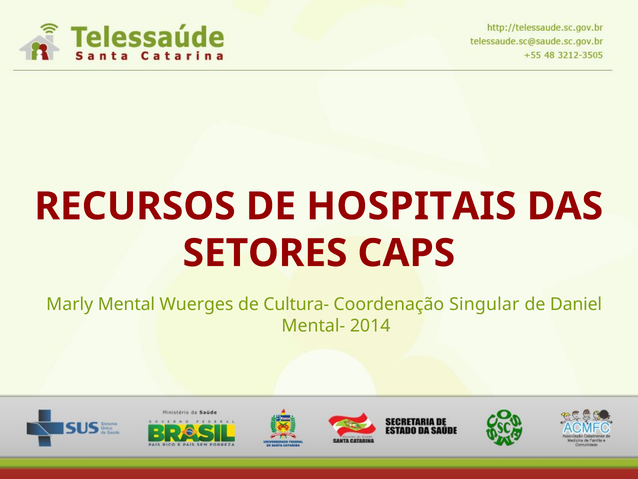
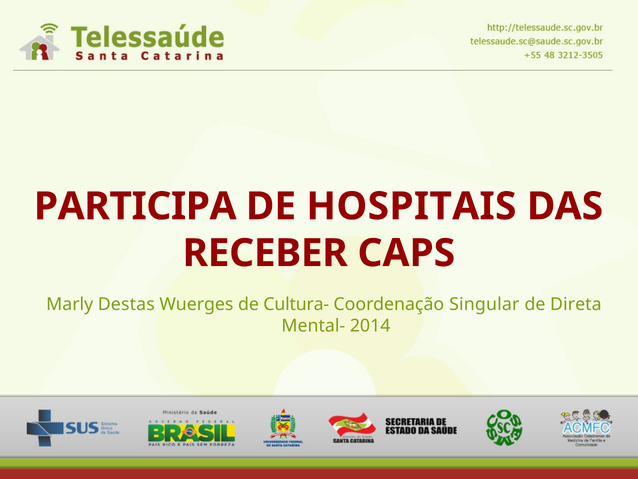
RECURSOS: RECURSOS -> PARTICIPA (135, 206)
SETORES: SETORES -> RECEBER (265, 253)
Mental: Mental -> Destas (126, 304)
Daniel: Daniel -> Direta (576, 304)
